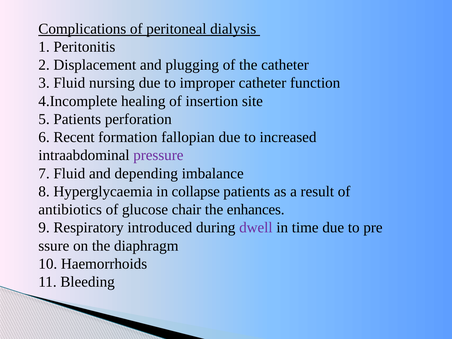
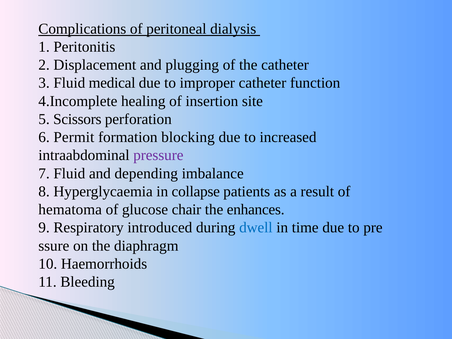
nursing: nursing -> medical (112, 83)
Patients: Patients -> Scissors (77, 119)
Recent: Recent -> Permit (74, 137)
fallopian: fallopian -> blocking (188, 137)
antibiotics: antibiotics -> hematoma (70, 210)
dwell colour: purple -> blue (256, 228)
